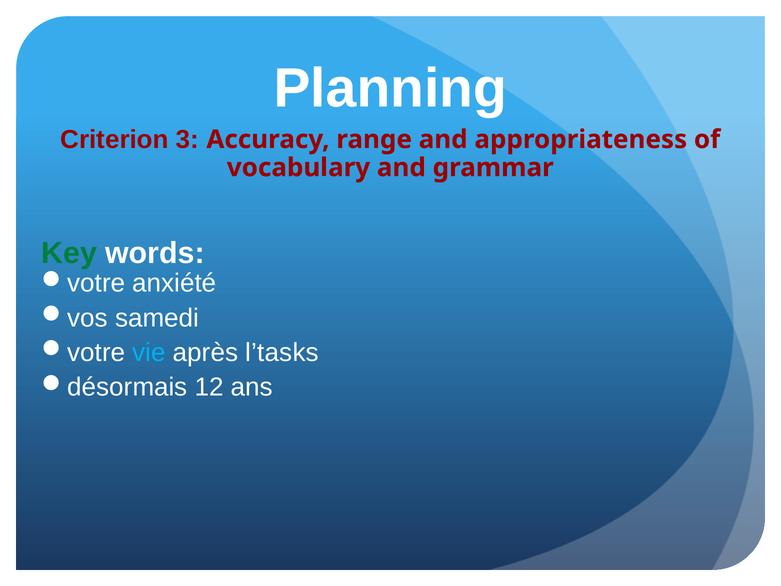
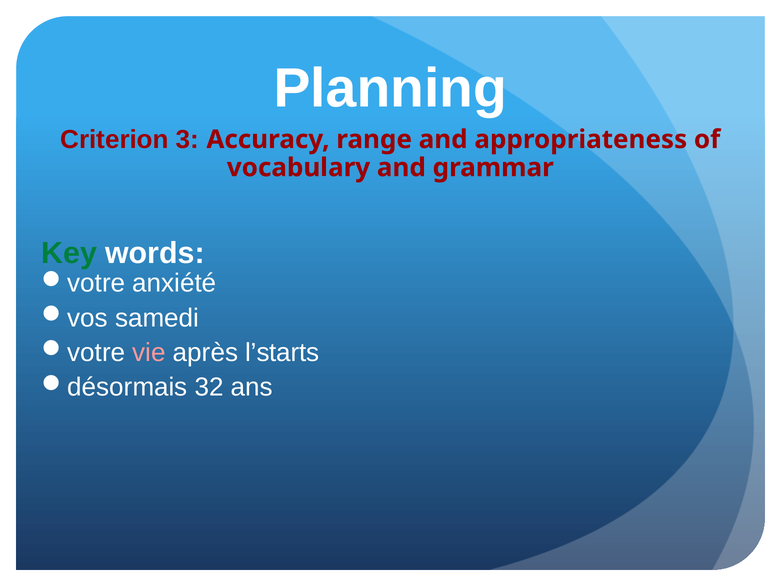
vie colour: light blue -> pink (149, 353)
l’tasks: l’tasks -> l’starts (282, 353)
12: 12 -> 32 (209, 387)
